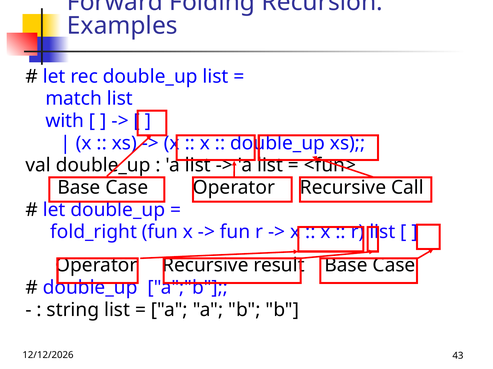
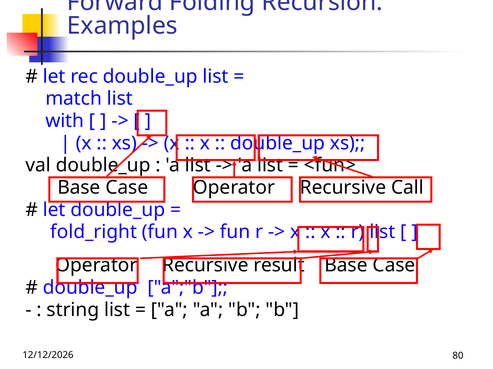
43: 43 -> 80 (458, 357)
